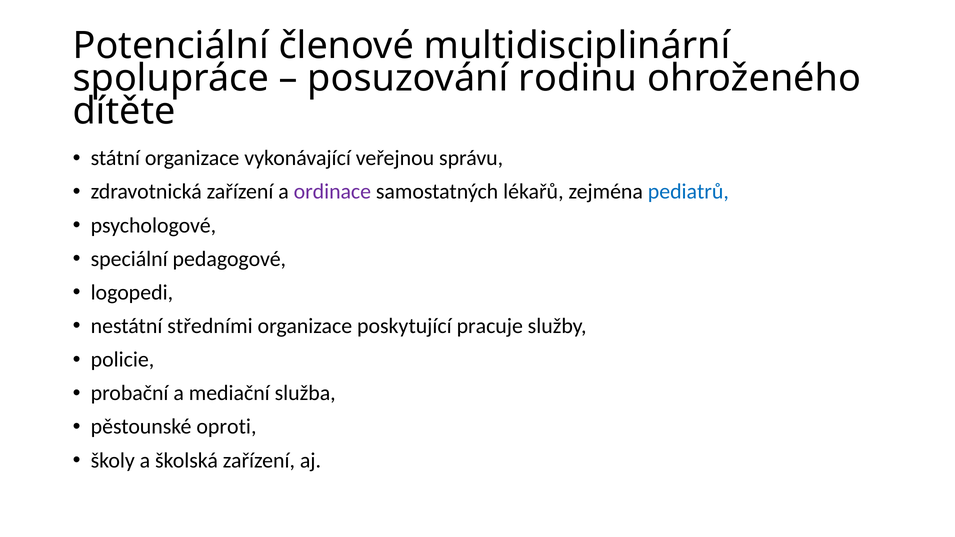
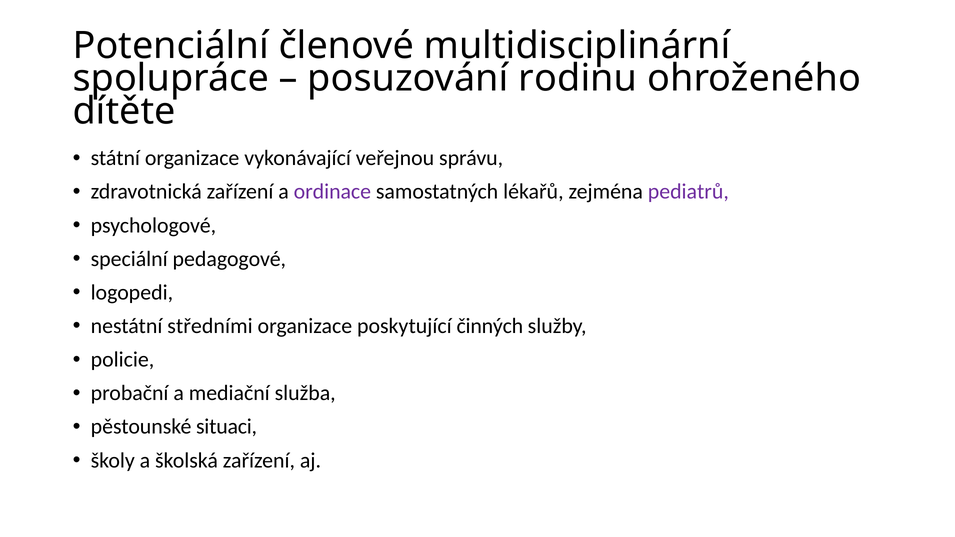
pediatrů colour: blue -> purple (688, 192)
pracuje: pracuje -> činných (490, 326)
oproti: oproti -> situaci (227, 427)
